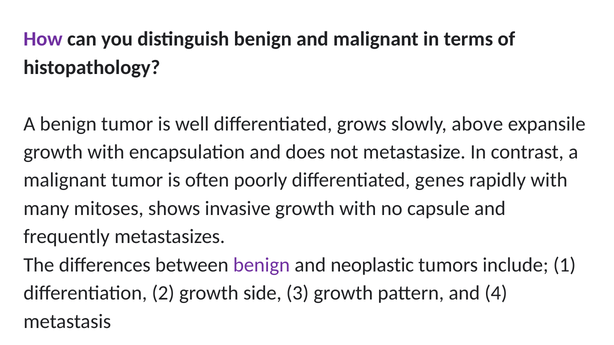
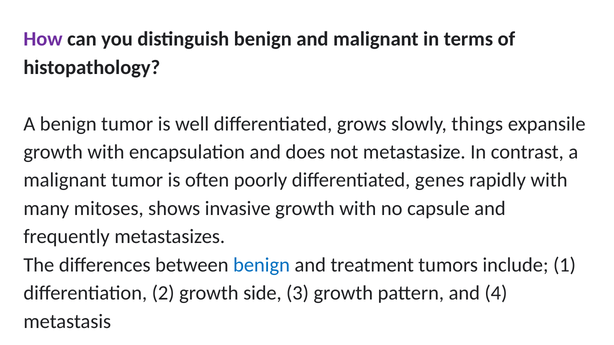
above: above -> things (477, 124)
benign colour: purple -> blue (262, 265)
neoplastic: neoplastic -> treatment (372, 265)
